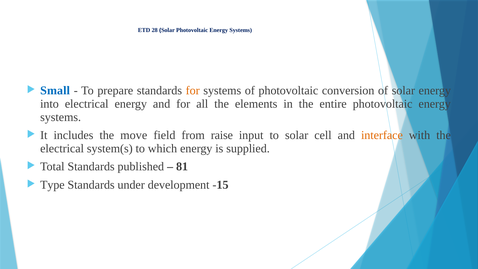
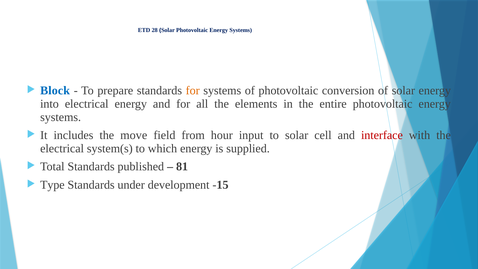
Small: Small -> Block (55, 91)
raise: raise -> hour (222, 135)
interface colour: orange -> red (382, 135)
